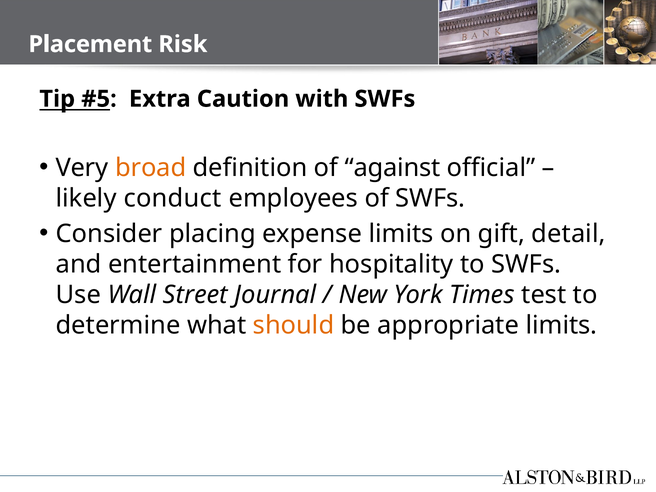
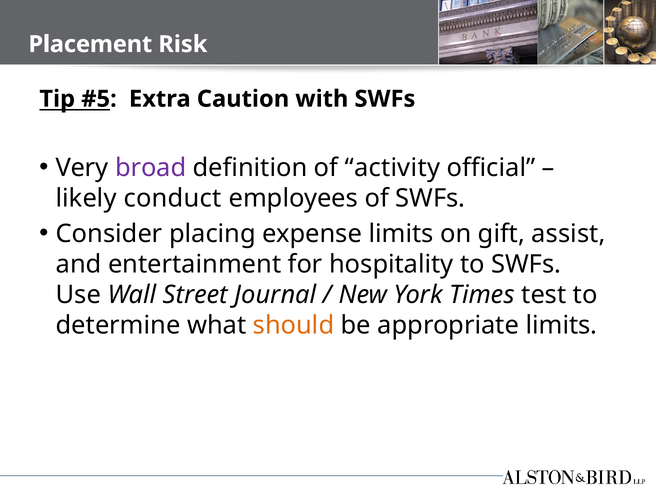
broad colour: orange -> purple (151, 168)
against: against -> activity (392, 168)
detail: detail -> assist (569, 234)
